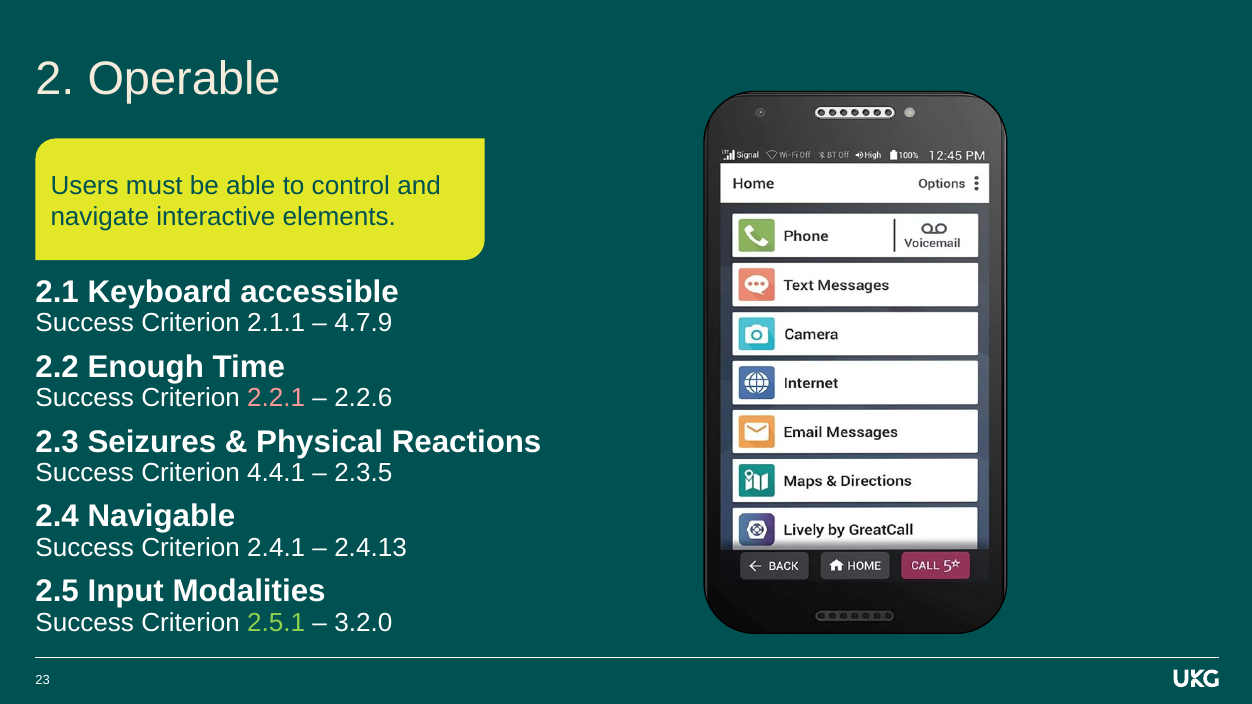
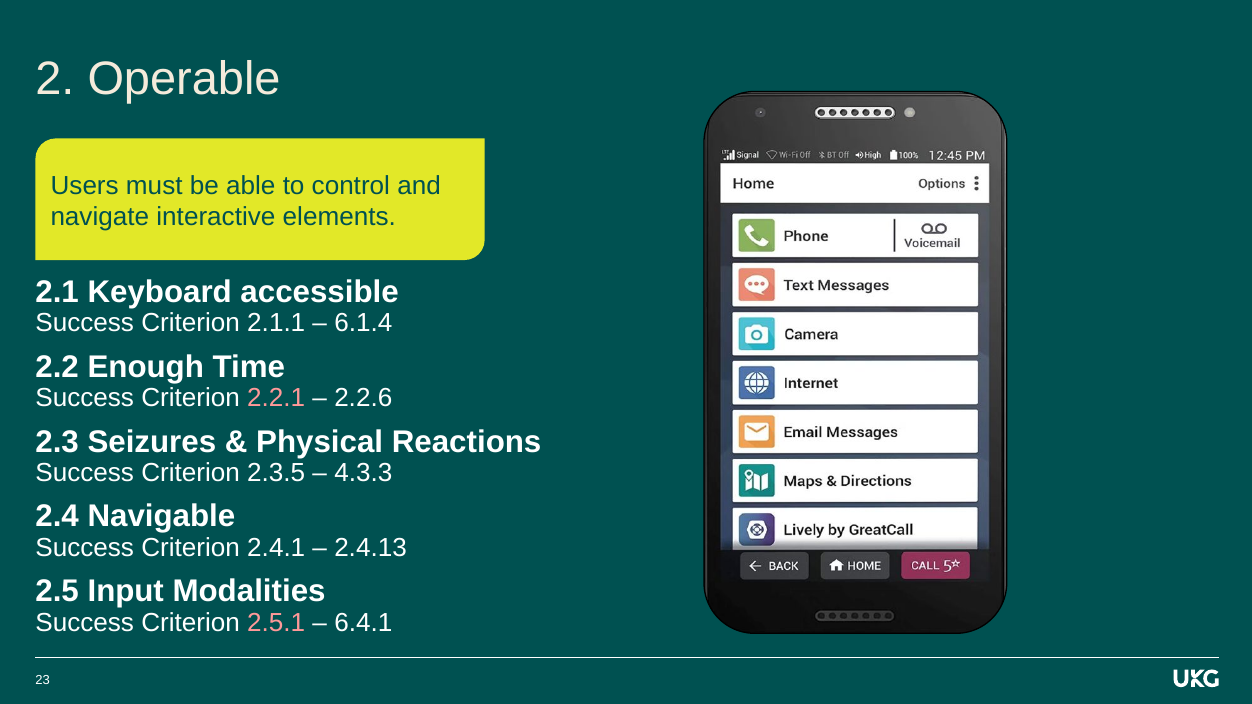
4.7.9: 4.7.9 -> 6.1.4 (363, 323)
4.4.1: 4.4.1 -> 2.3.5 (276, 473)
2.3.5: 2.3.5 -> 4.3.3 (363, 473)
2.5.1 colour: light green -> pink (276, 623)
3.2.0: 3.2.0 -> 6.4.1 (363, 623)
